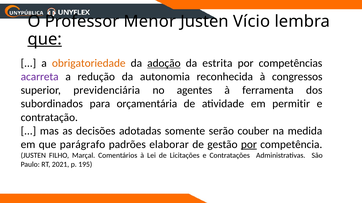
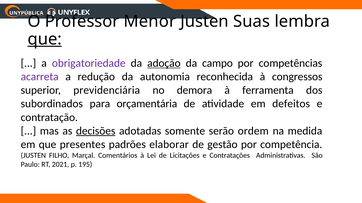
Vício: Vício -> Suas (252, 21)
obrigatoriedade colour: orange -> purple (89, 63)
estrita: estrita -> campo (217, 63)
agentes: agentes -> demora (194, 90)
permitir: permitir -> defeitos (291, 104)
decisões underline: none -> present (96, 131)
couber: couber -> ordem (253, 131)
parágrafo: parágrafo -> presentes (83, 145)
por underline: present -> none (249, 145)
